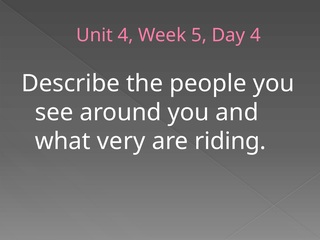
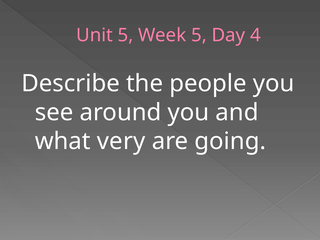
Unit 4: 4 -> 5 (126, 35)
riding: riding -> going (230, 141)
